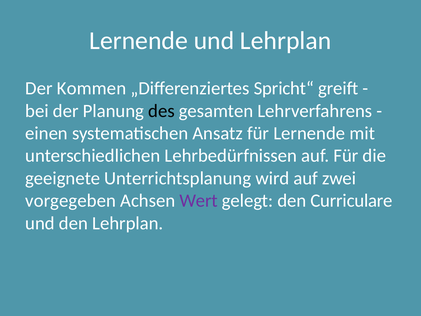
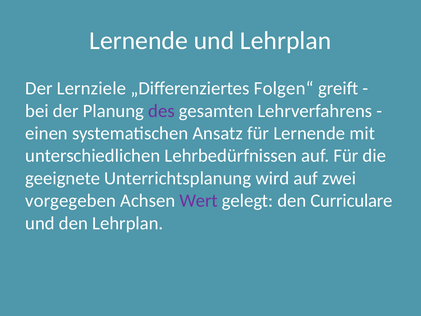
Kommen: Kommen -> Lernziele (91, 88)
Spricht“: Spricht“ -> Folgen“ (284, 88)
des colour: black -> purple (161, 111)
